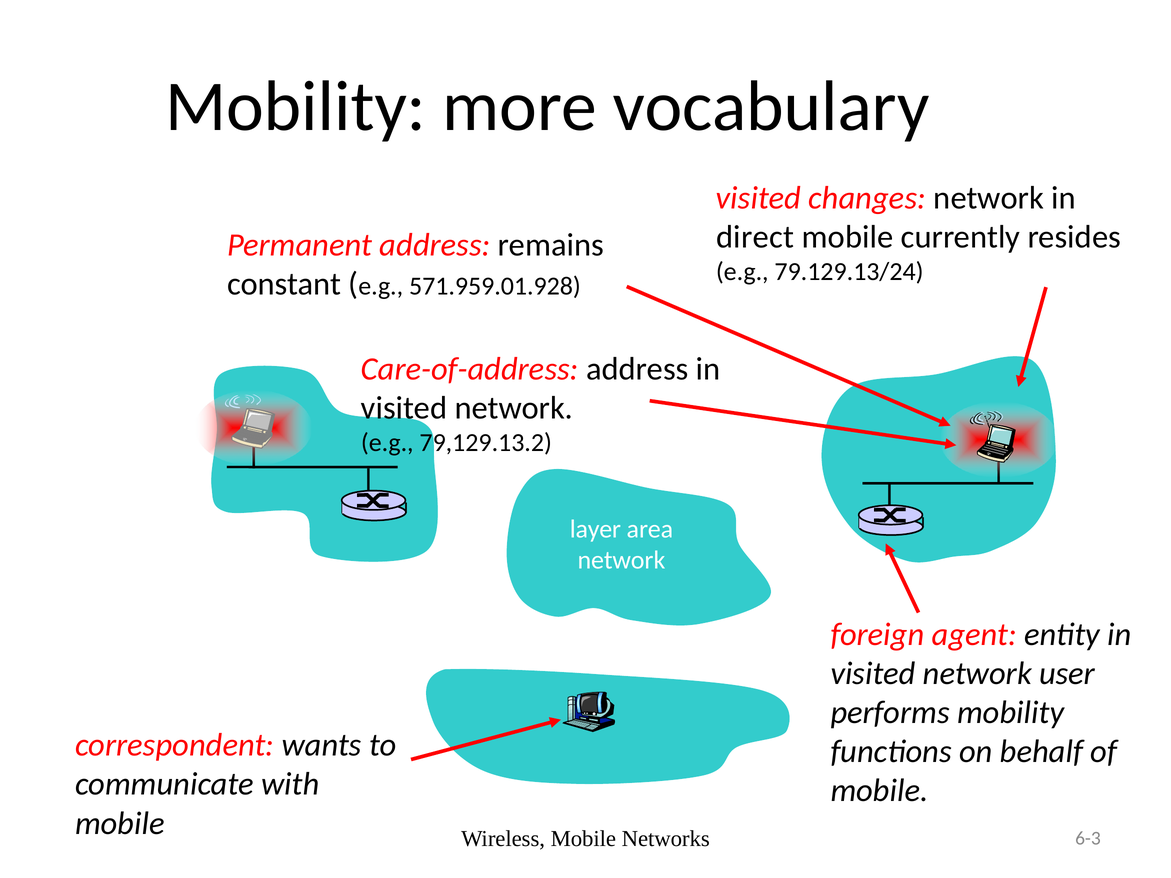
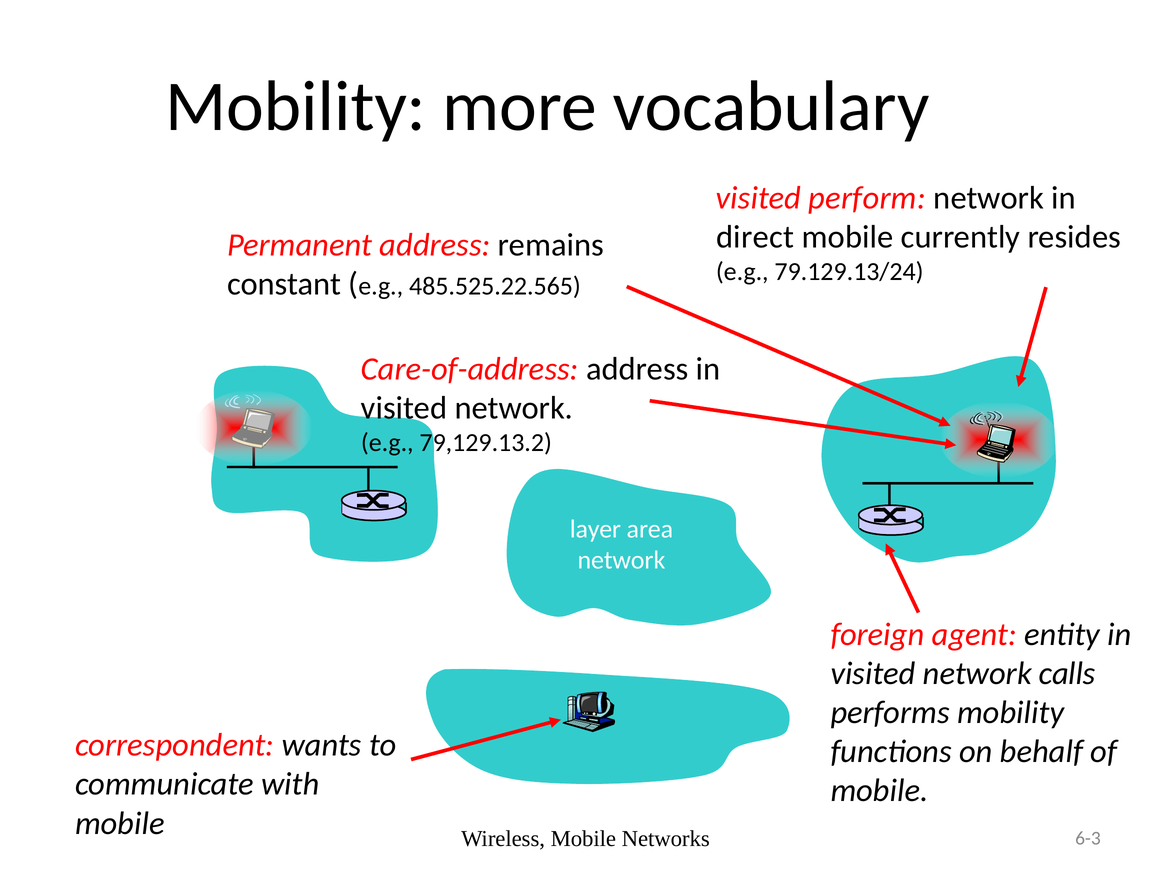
changes: changes -> perform (867, 198)
571.959.01.928: 571.959.01.928 -> 485.525.22.565 (495, 286)
user: user -> calls (1067, 674)
